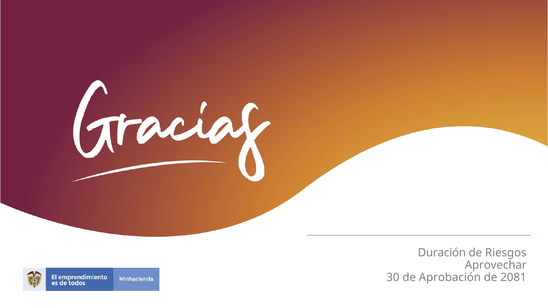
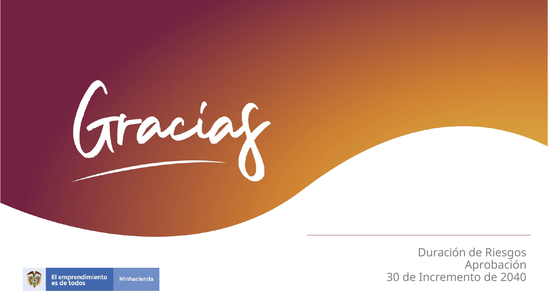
Aprovechar: Aprovechar -> Aprobación (496, 265)
Aprobación: Aprobación -> Incremento (450, 278)
2081: 2081 -> 2040 (513, 278)
